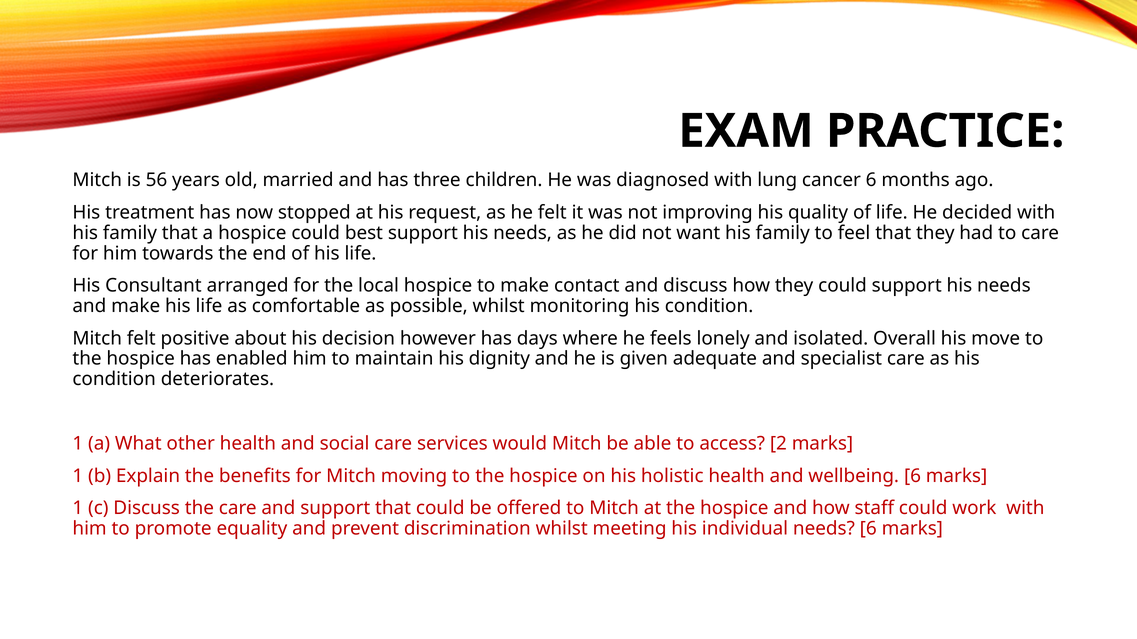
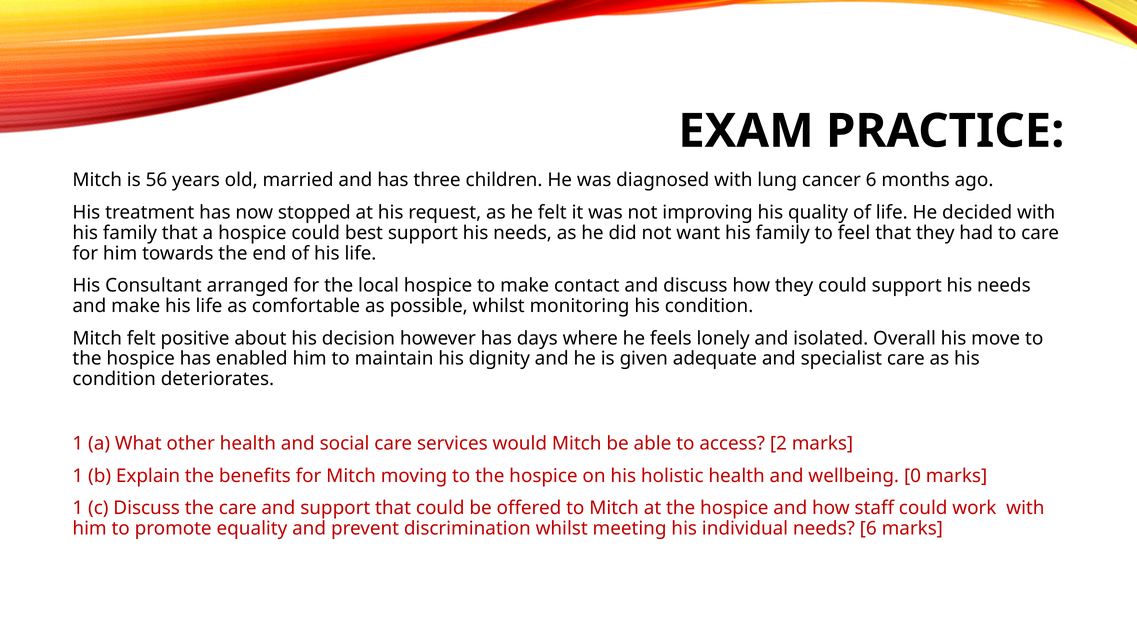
wellbeing 6: 6 -> 0 (913, 476)
